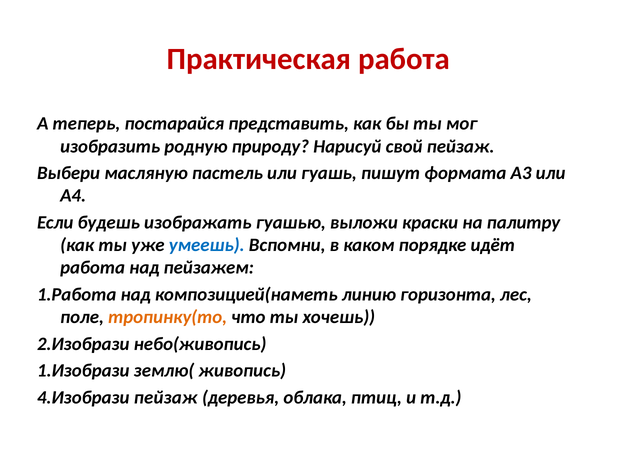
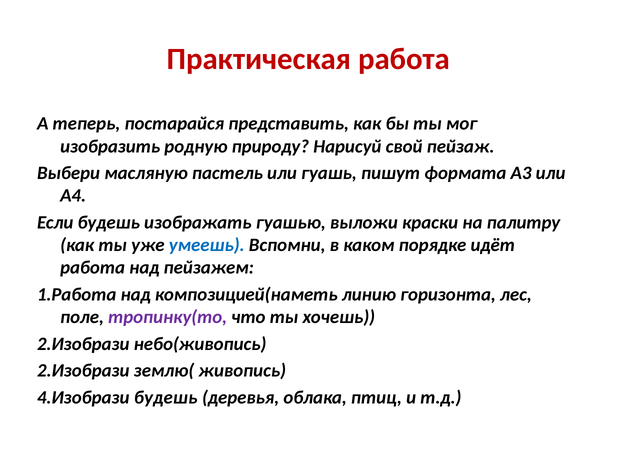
тропинку(то colour: orange -> purple (168, 317)
1.Изобрази: 1.Изобрази -> 2.Изобрази (83, 370)
4.Изобрази пейзаж: пейзаж -> будешь (166, 397)
